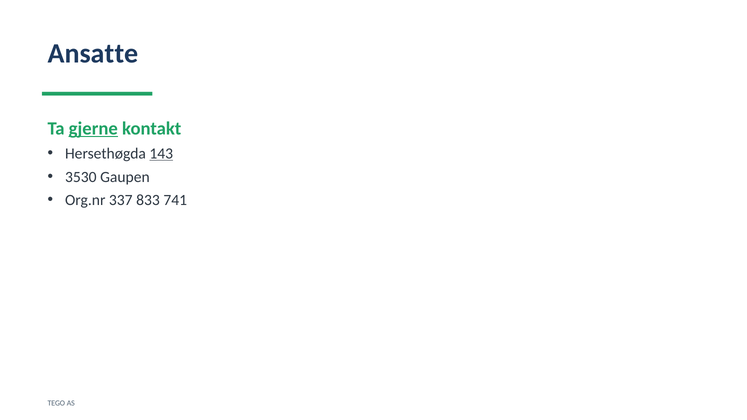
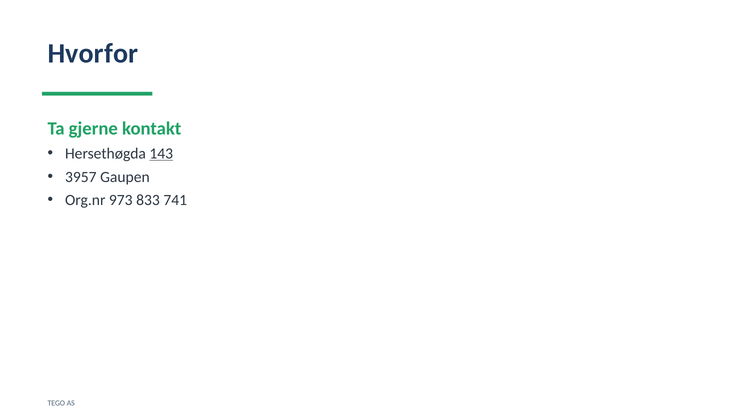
Ansatte: Ansatte -> Hvorfor (93, 53)
gjerne underline: present -> none (93, 129)
3530: 3530 -> 3957 (81, 177)
337: 337 -> 973 (121, 200)
